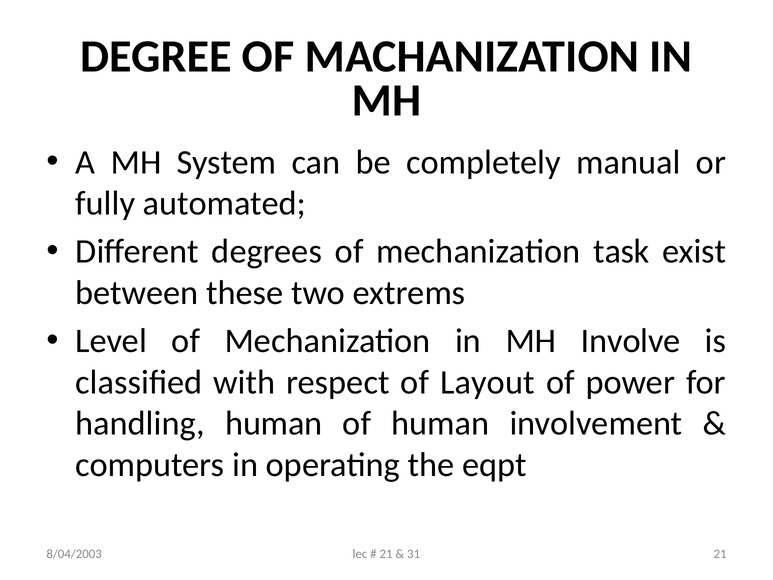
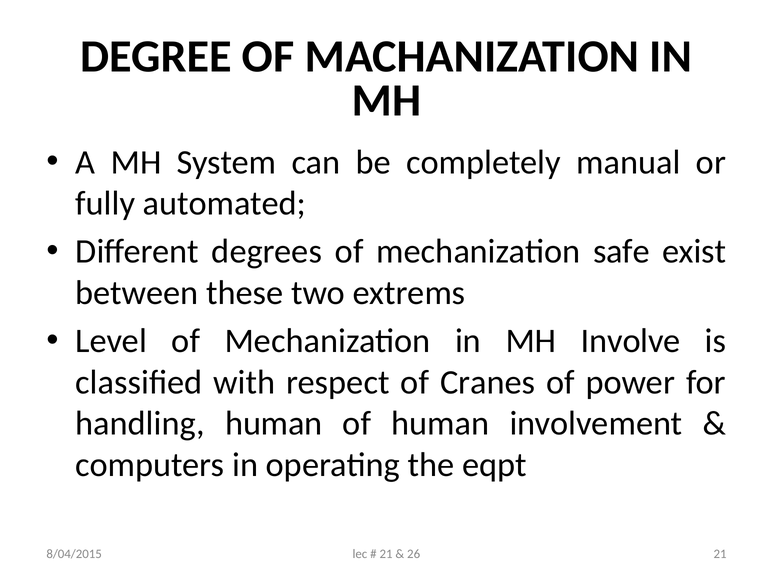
task: task -> safe (621, 252)
Layout: Layout -> Cranes (488, 382)
31: 31 -> 26 (414, 554)
8/04/2003: 8/04/2003 -> 8/04/2015 (74, 554)
